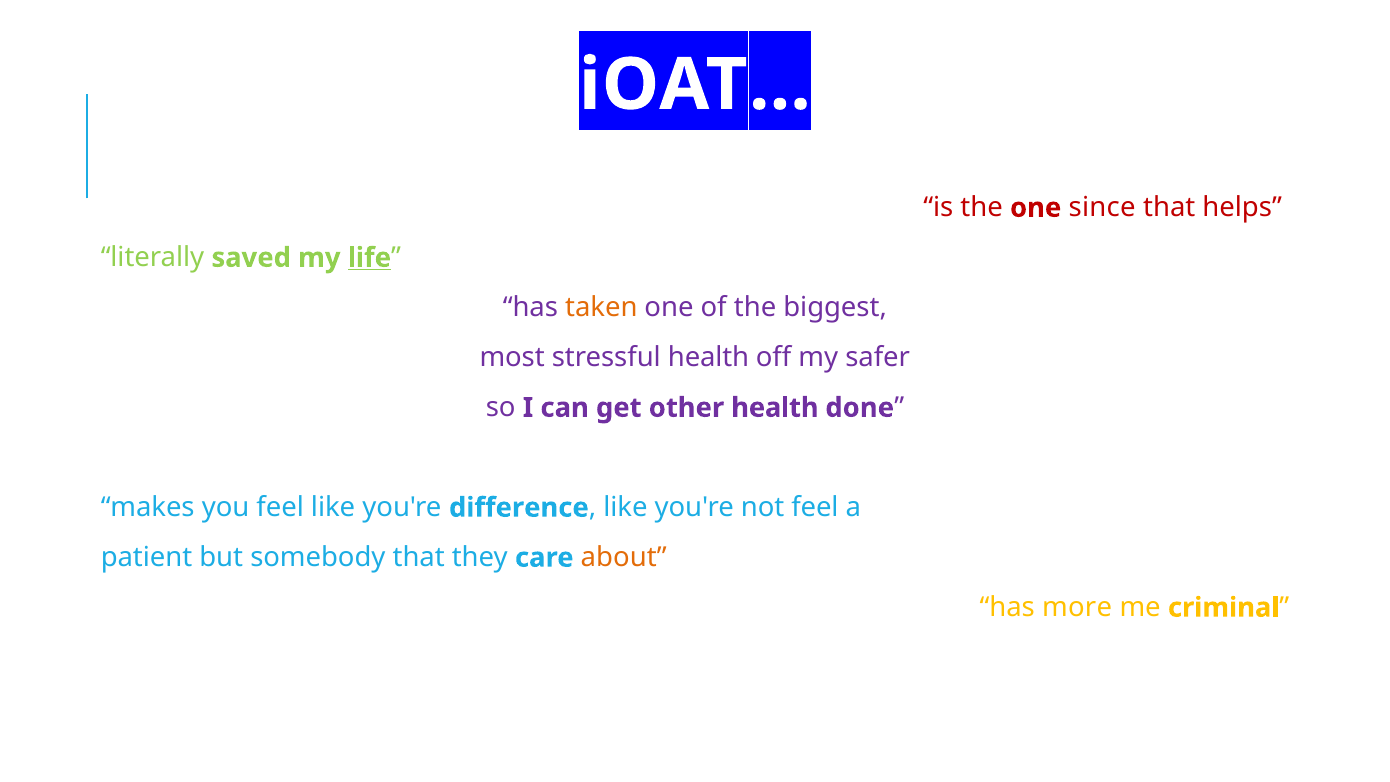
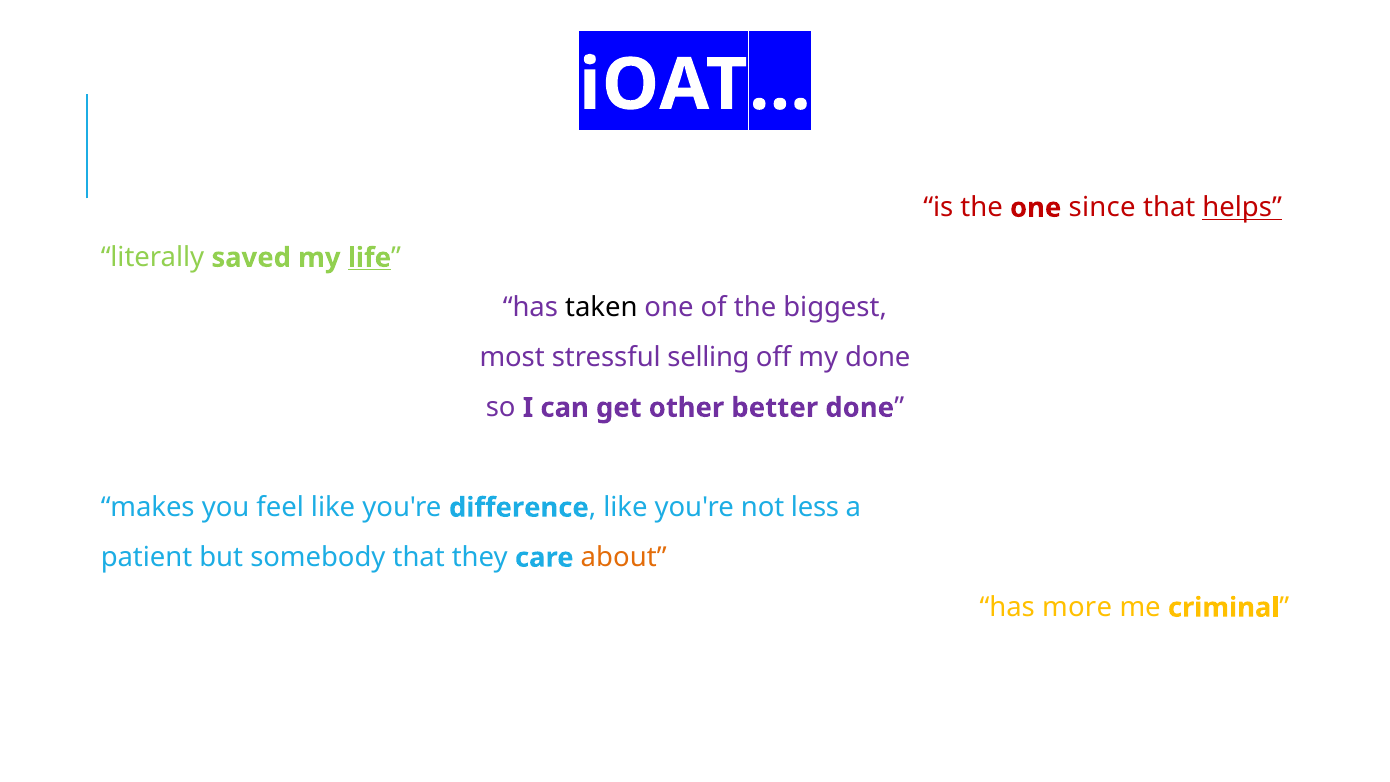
helps underline: none -> present (1242, 208)
taken colour: orange -> black (601, 308)
stressful health: health -> selling (709, 358)
my safer: safer -> done (878, 358)
other health: health -> better (775, 408)
not feel: feel -> less (815, 508)
